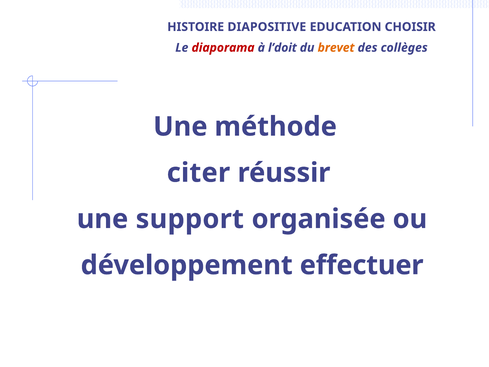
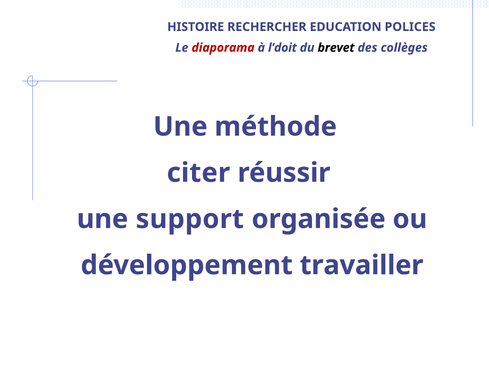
DIAPOSITIVE: DIAPOSITIVE -> RECHERCHER (267, 27)
CHOISIR: CHOISIR -> POLICES (410, 27)
brevet colour: orange -> black (336, 48)
effectuer: effectuer -> travailler (362, 265)
